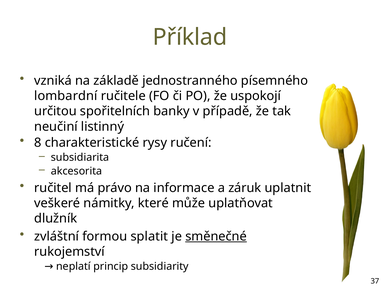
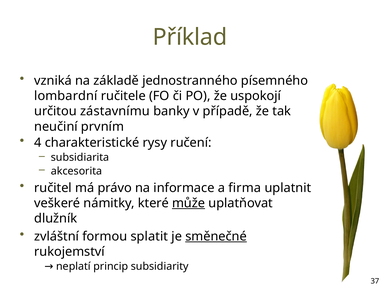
spořitelních: spořitelních -> zástavnímu (115, 111)
listinný: listinný -> prvním (102, 127)
8: 8 -> 4 (38, 143)
záruk: záruk -> firma (245, 188)
může underline: none -> present (189, 203)
